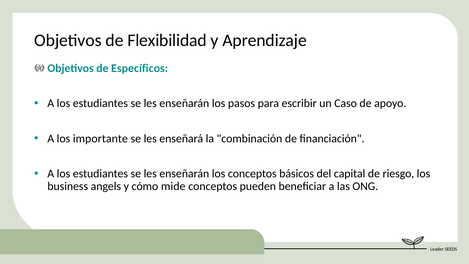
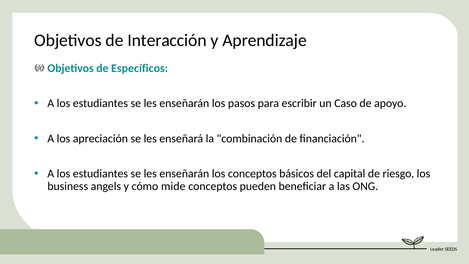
Flexibilidad: Flexibilidad -> Interacción (167, 40)
importante: importante -> apreciación (100, 138)
